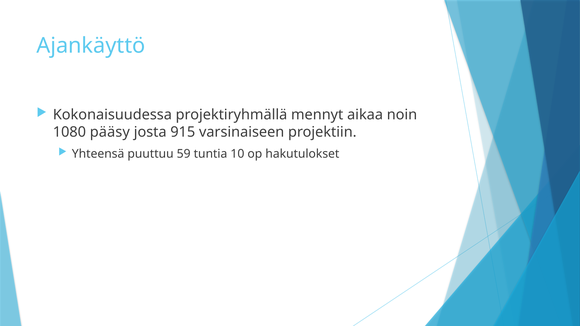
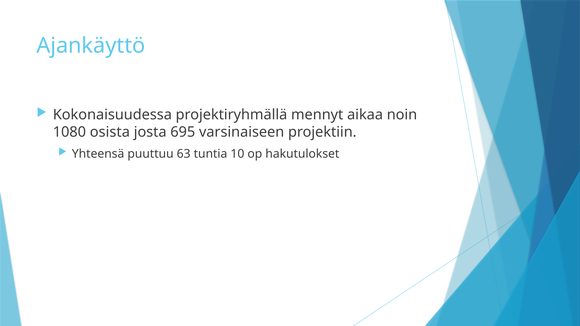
pääsy: pääsy -> osista (110, 132)
915: 915 -> 695 (183, 132)
59: 59 -> 63 (184, 154)
